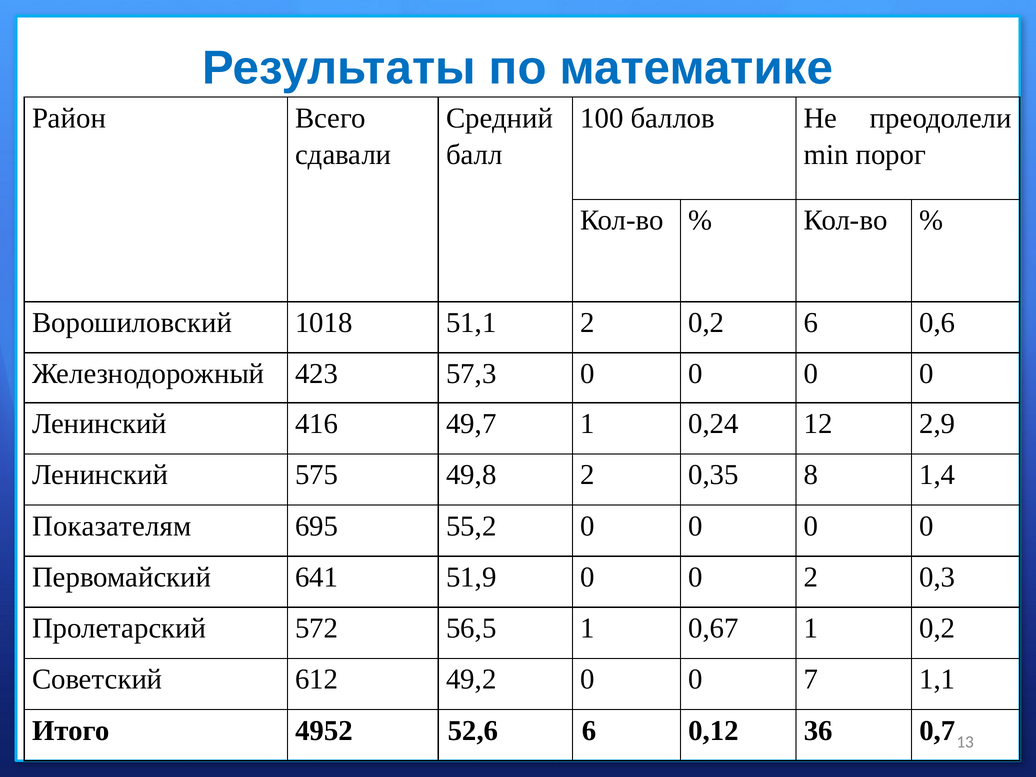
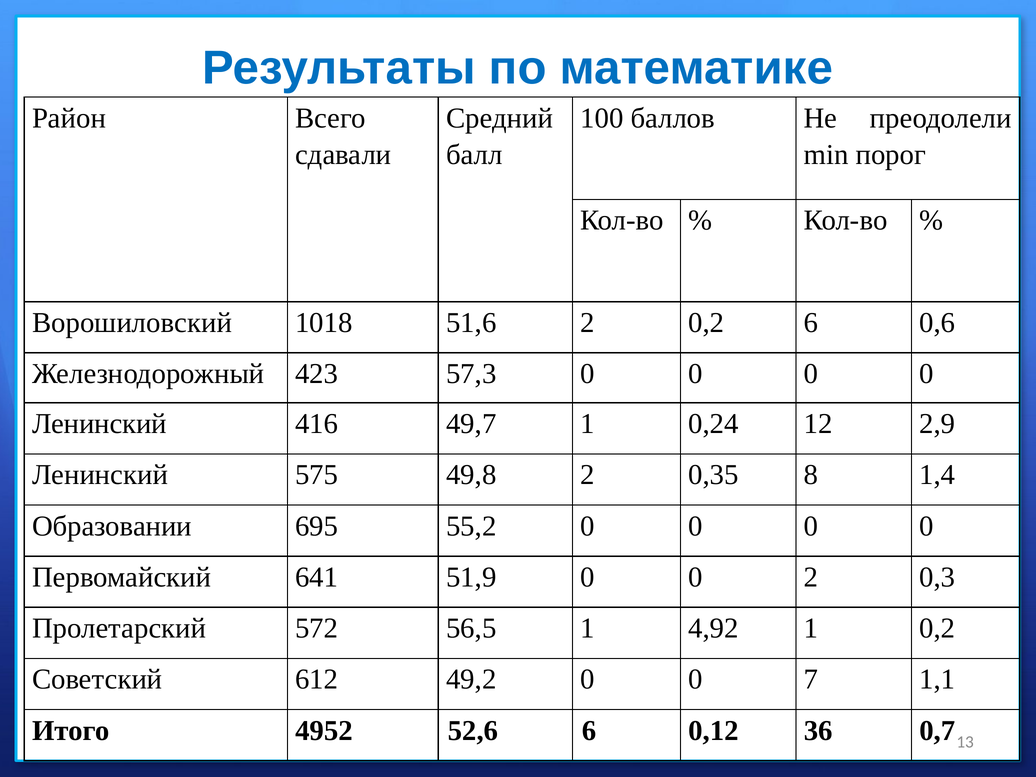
51,1: 51,1 -> 51,6 (471, 323)
Показателям: Показателям -> Образовании (112, 526)
0,67: 0,67 -> 4,92 (713, 628)
